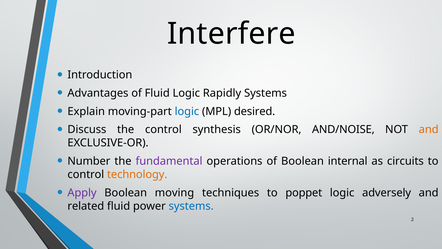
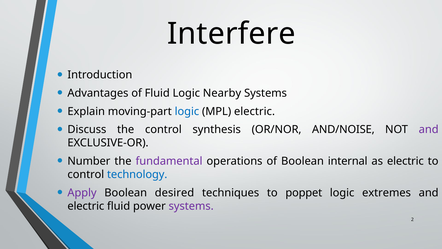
Rapidly: Rapidly -> Nearby (222, 93)
MPL desired: desired -> electric (255, 111)
and colour: orange -> purple (429, 129)
as circuits: circuits -> electric (405, 161)
technology colour: orange -> blue (137, 174)
moving: moving -> desired (174, 192)
adversely: adversely -> extremes (387, 192)
related: related -> electric (86, 206)
systems colour: blue -> purple (191, 206)
